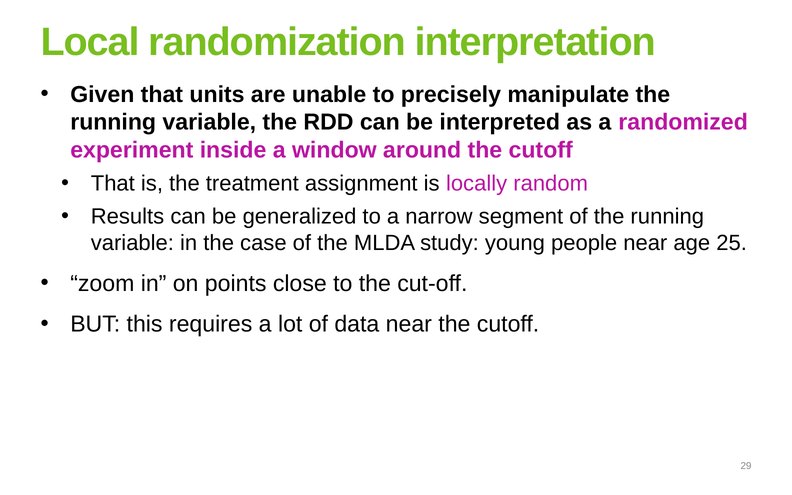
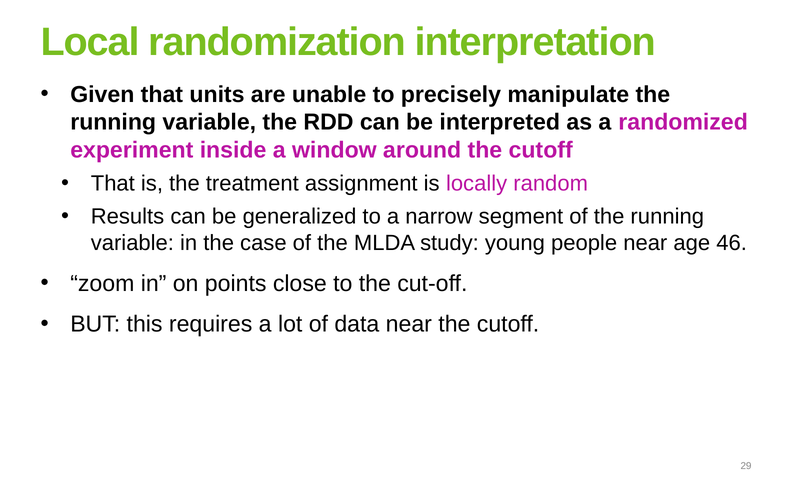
25: 25 -> 46 (732, 243)
